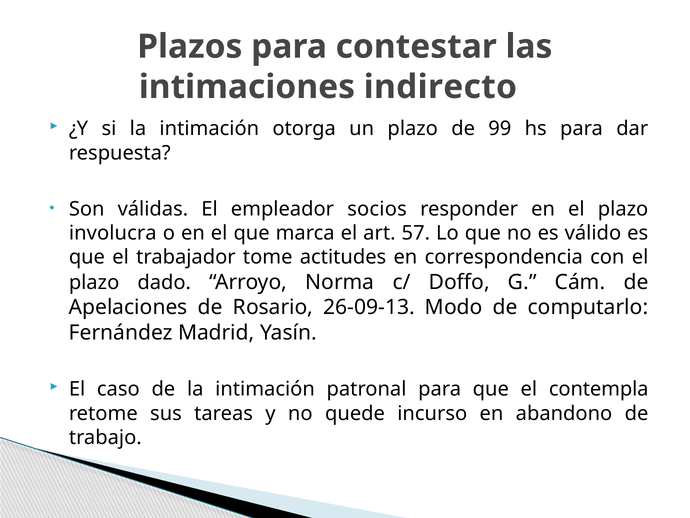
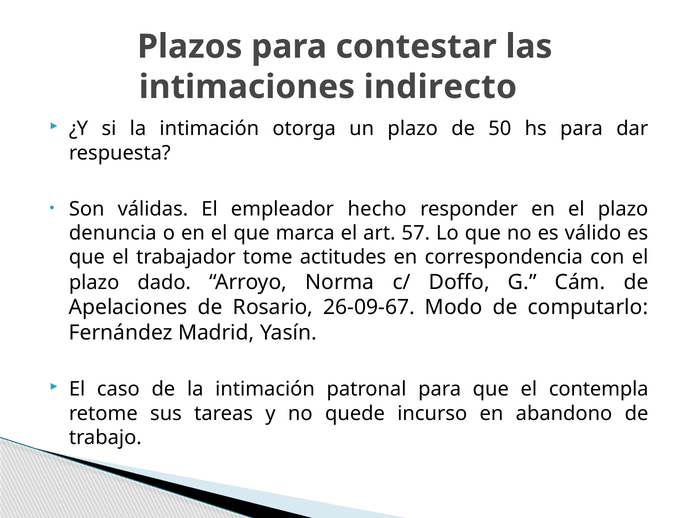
99: 99 -> 50 (500, 129)
socios: socios -> hecho (377, 209)
involucra: involucra -> denuncia (113, 233)
26-09-13: 26-09-13 -> 26-09-67 (369, 307)
